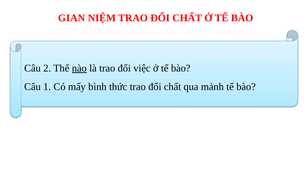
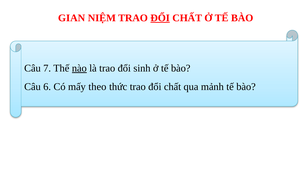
ĐỔI underline: none -> present (160, 18)
2: 2 -> 7 (47, 68)
việc: việc -> sinh (142, 68)
1: 1 -> 6 (47, 87)
bình: bình -> theo (97, 87)
